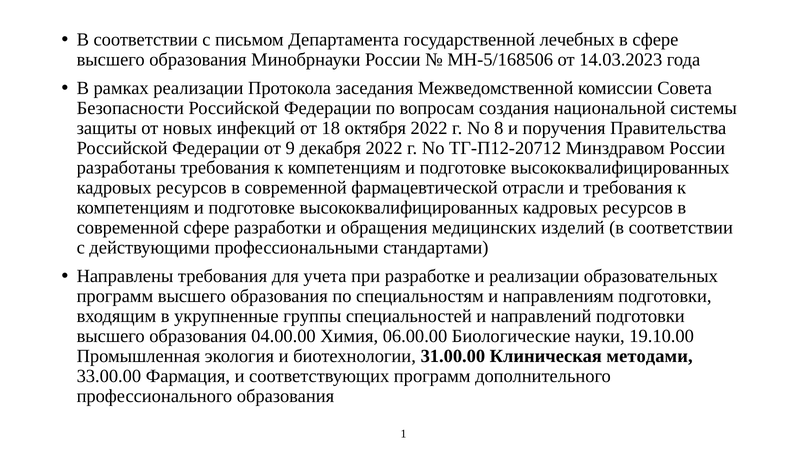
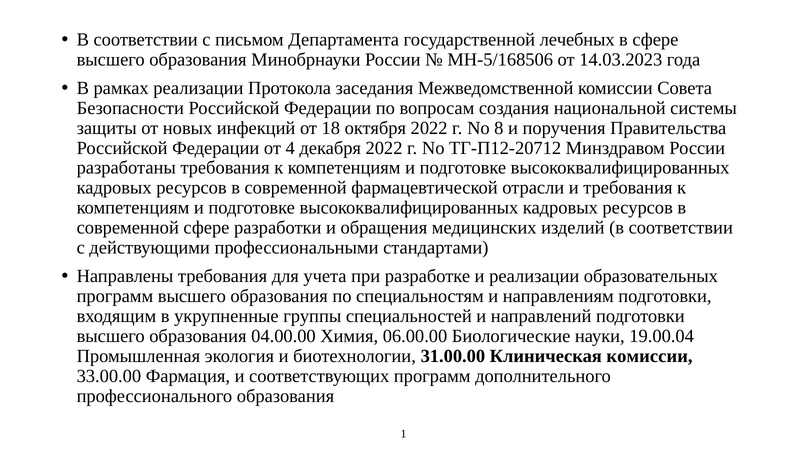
9: 9 -> 4 (290, 148)
19.10.00: 19.10.00 -> 19.00.04 (662, 336)
Клиническая методами: методами -> комиссии (650, 356)
